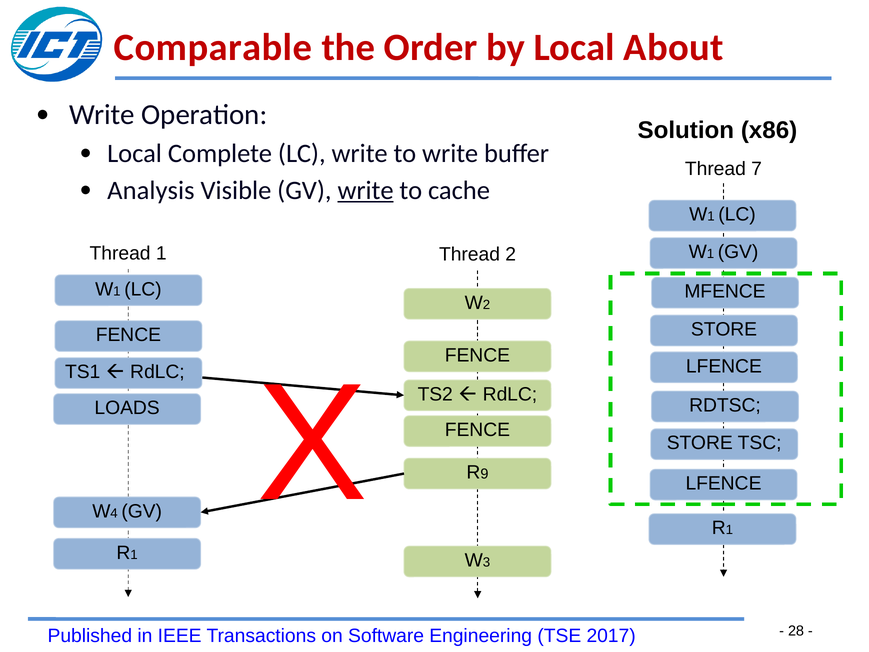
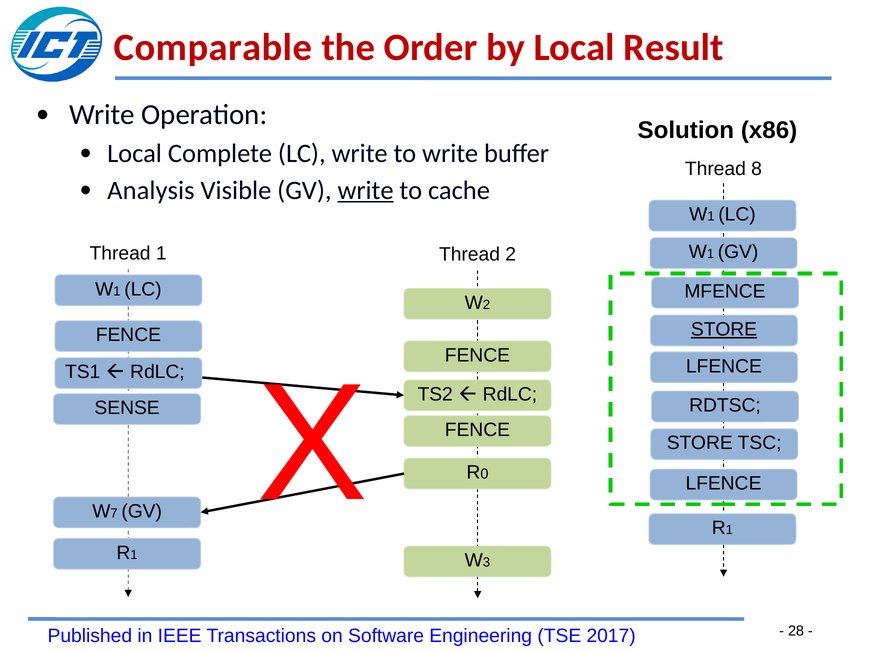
About: About -> Result (674, 47)
7: 7 -> 8 (757, 169)
STORE underline: none -> present (724, 329)
LOADS: LOADS -> SENSE (127, 408)
9: 9 -> 0 (484, 474)
4: 4 -> 7 (114, 513)
